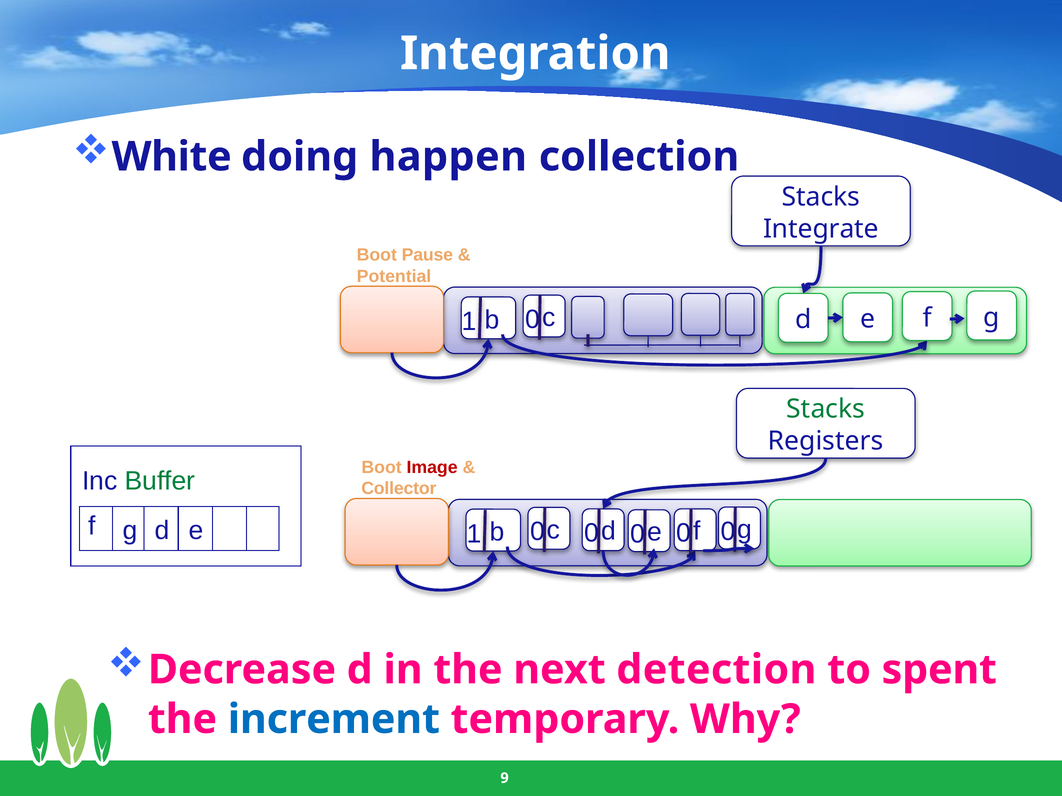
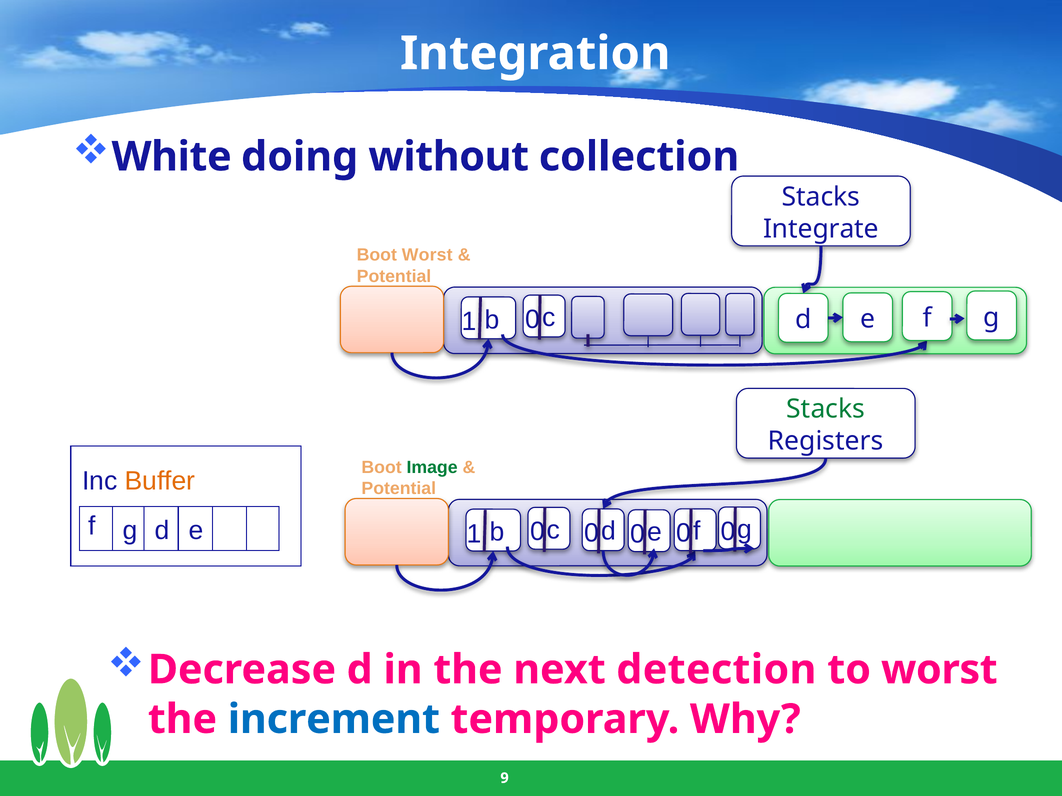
happen: happen -> without (449, 157)
Boot Pause: Pause -> Worst (427, 255)
Image colour: red -> green (432, 468)
Buffer colour: green -> orange (160, 481)
Collector: Collector -> Potential (399, 489)
to spent: spent -> worst (939, 670)
